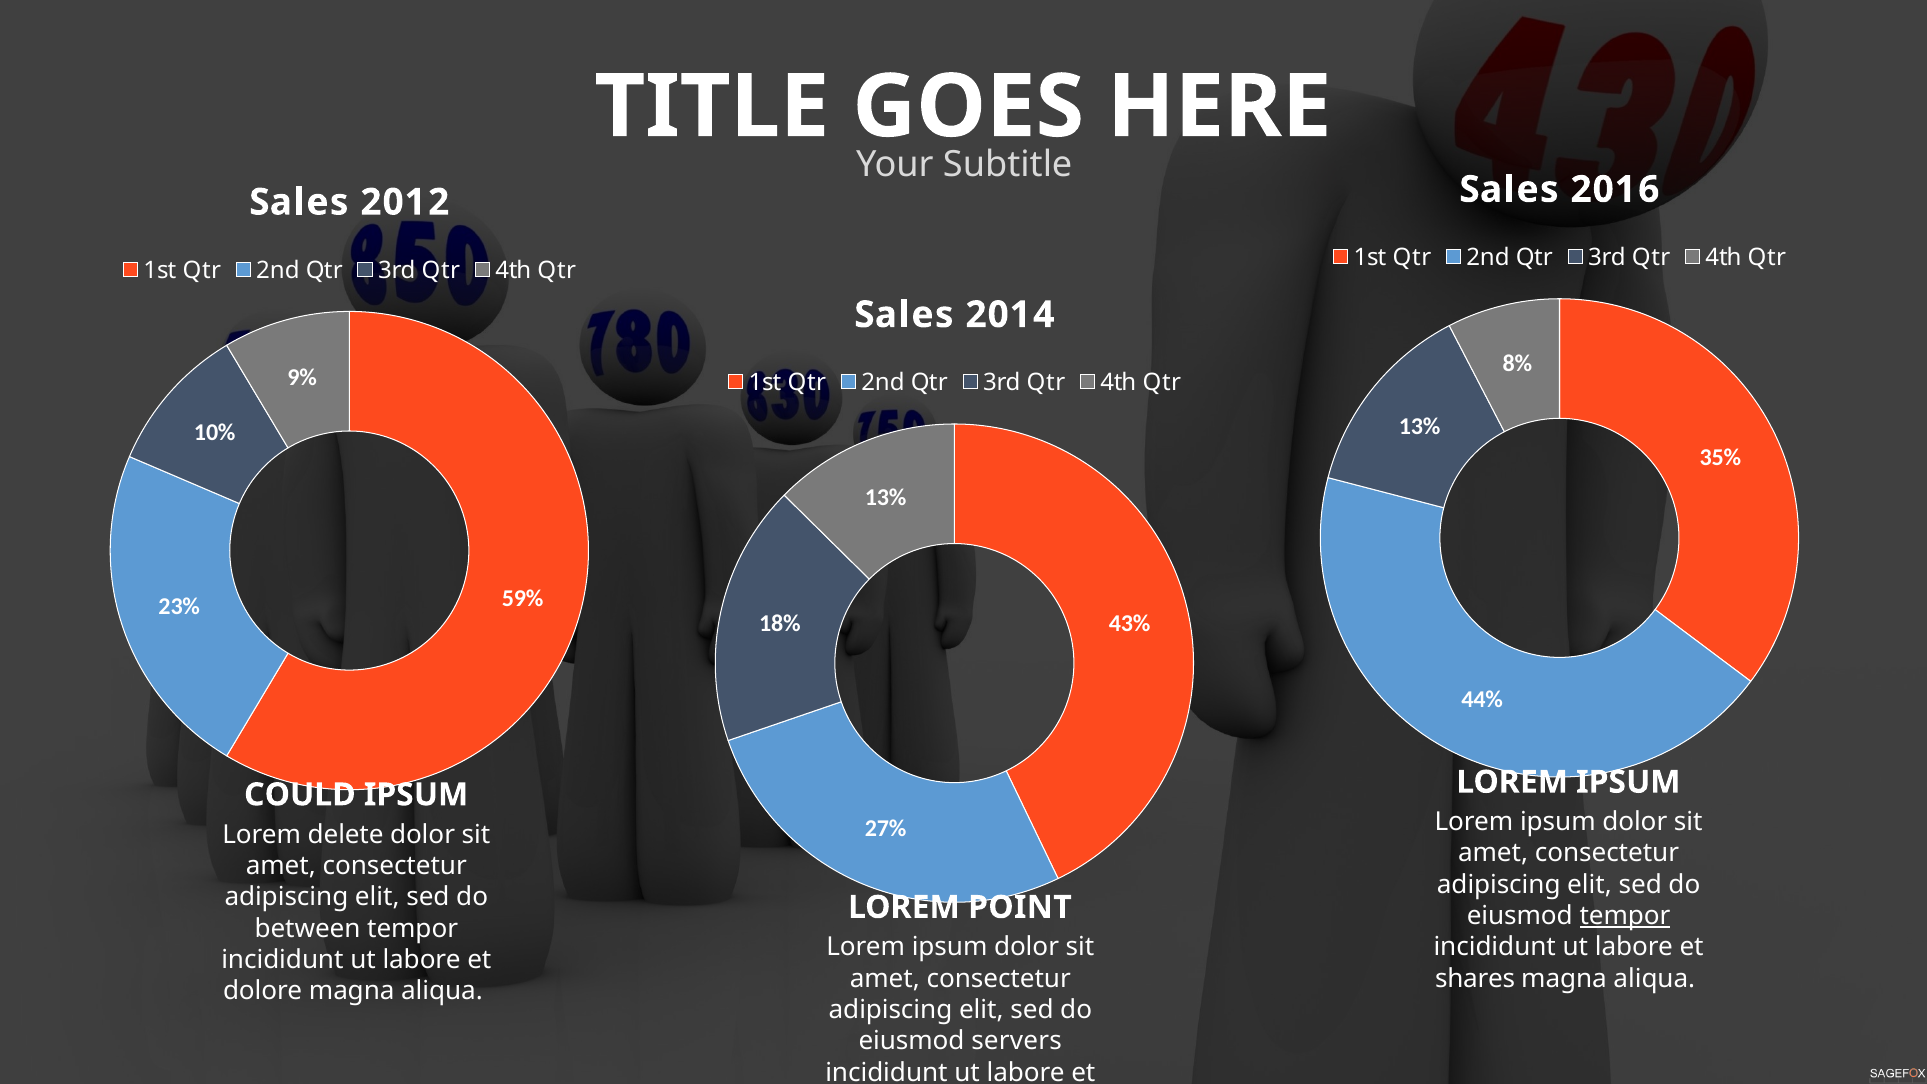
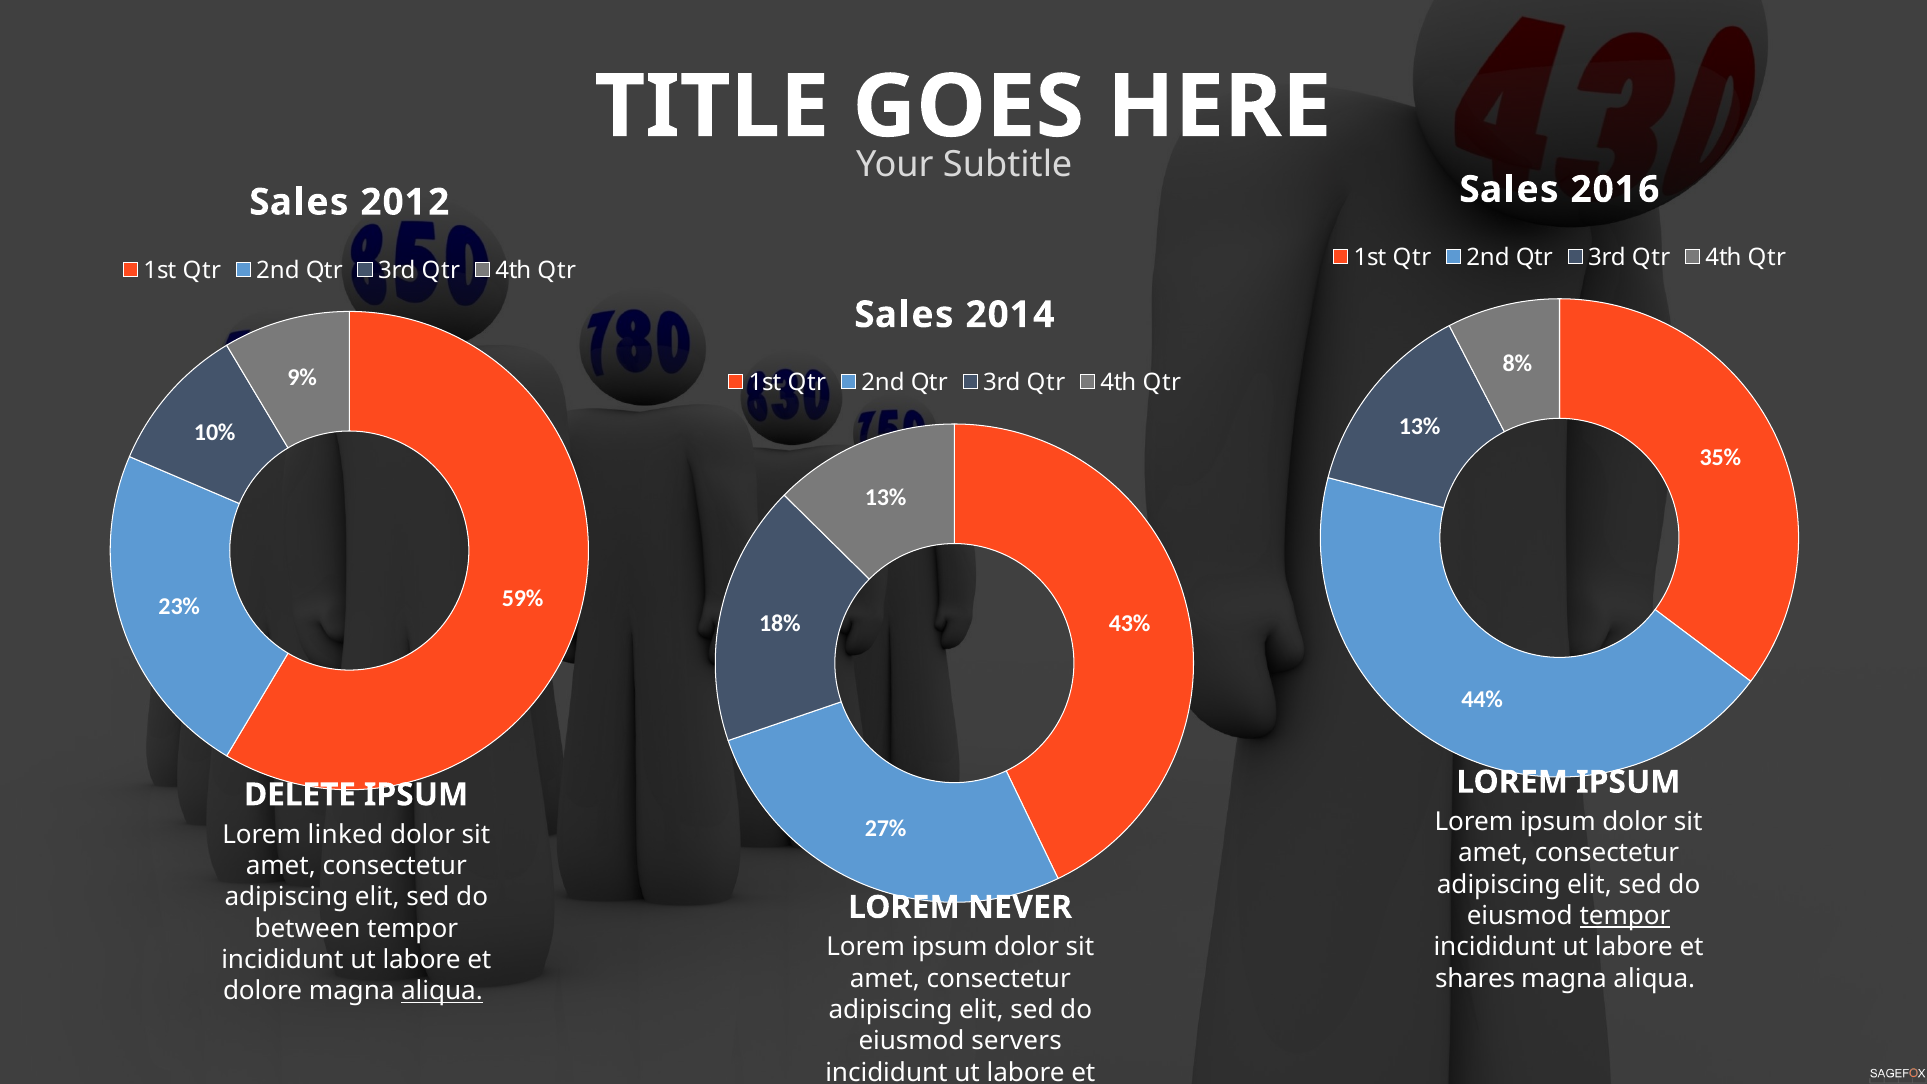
COULD: COULD -> DELETE (300, 795)
delete: delete -> linked (345, 834)
POINT: POINT -> NEVER (1020, 907)
aliqua underline: none -> present (442, 991)
